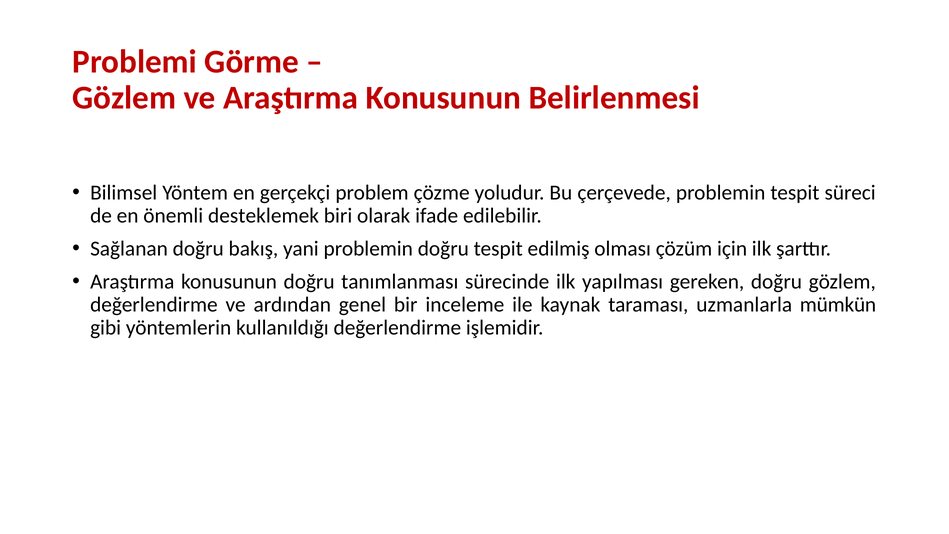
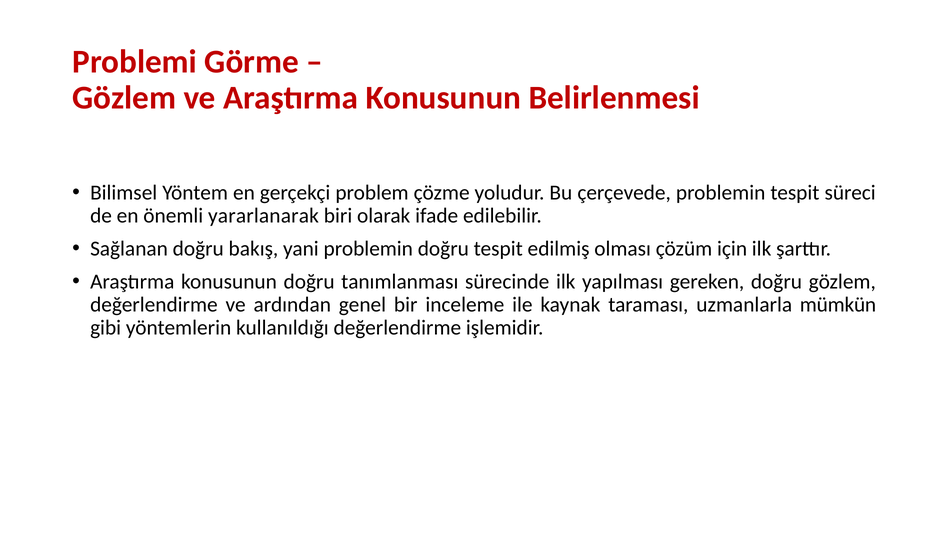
desteklemek: desteklemek -> yararlanarak (263, 216)
